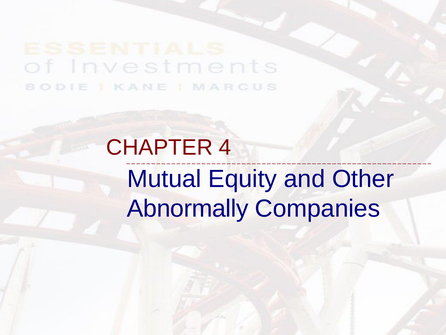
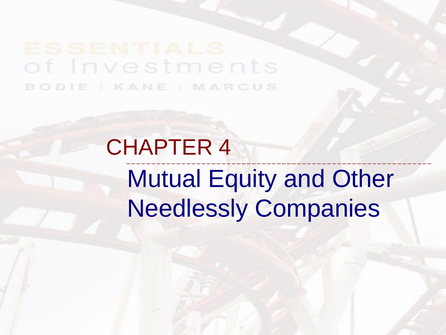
Abnormally: Abnormally -> Needlessly (188, 208)
